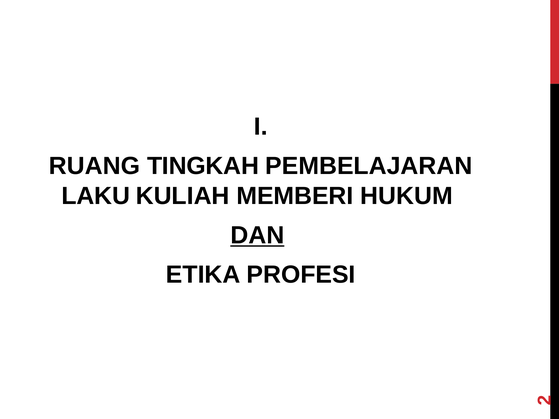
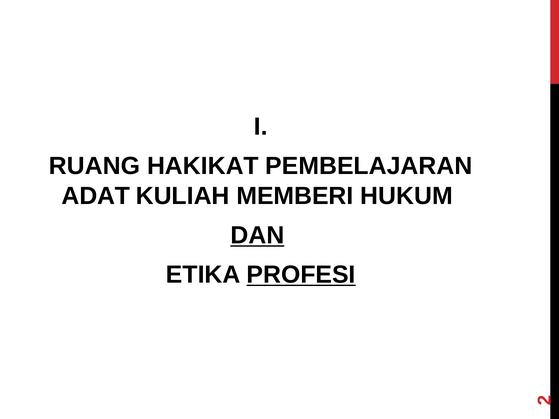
TINGKAH: TINGKAH -> HAKIKAT (203, 166)
LAKU: LAKU -> ADAT (96, 196)
PROFESI underline: none -> present (301, 275)
